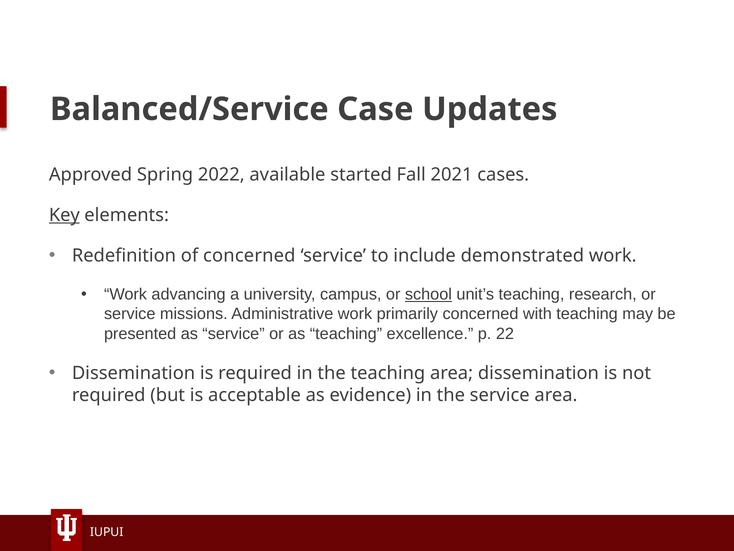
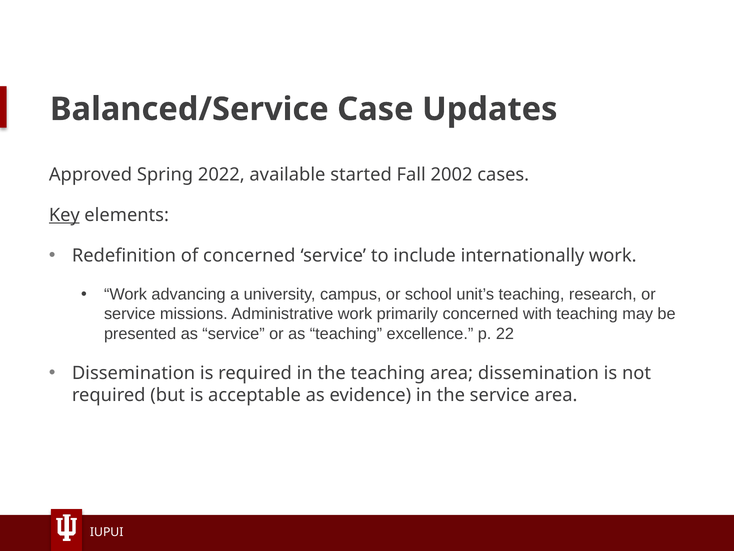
2021: 2021 -> 2002 (452, 175)
demonstrated: demonstrated -> internationally (522, 255)
school underline: present -> none (428, 294)
